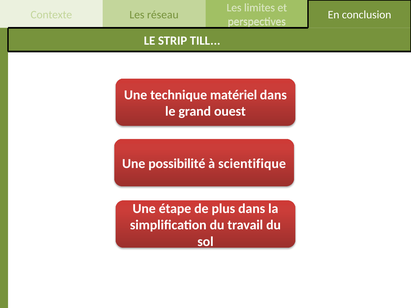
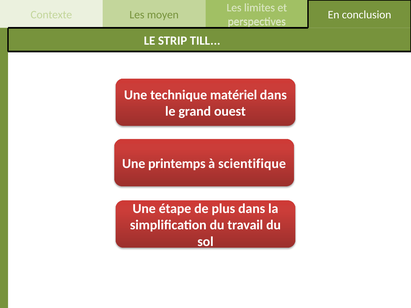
réseau: réseau -> moyen (163, 15)
possibilité: possibilité -> printemps (177, 164)
